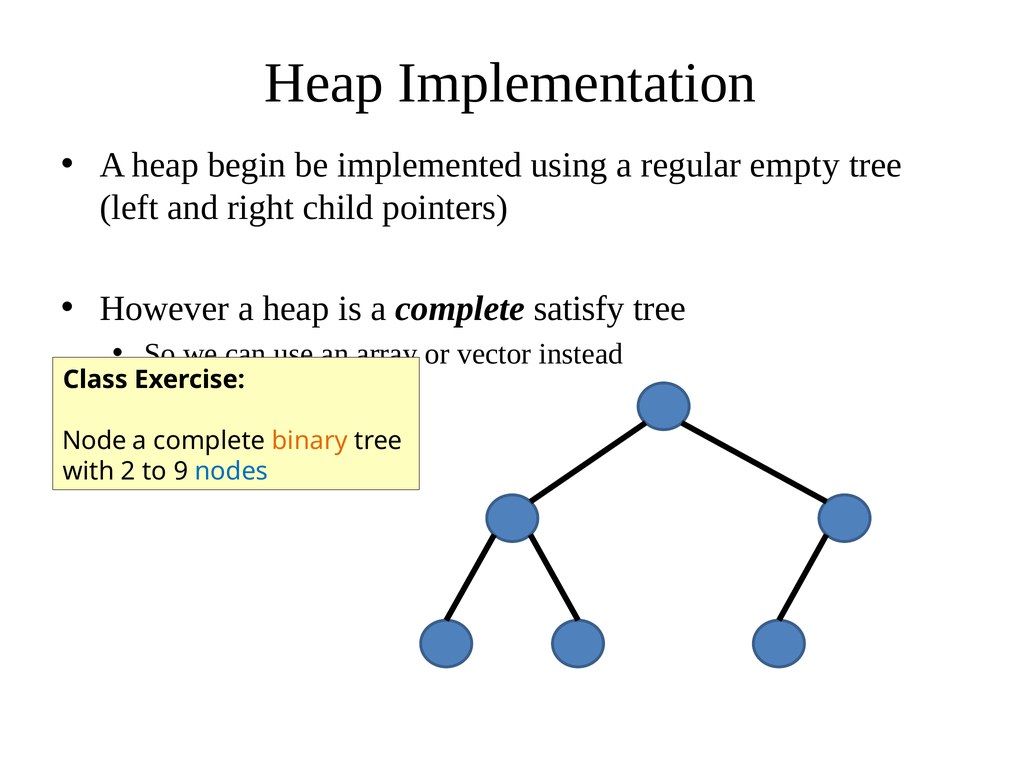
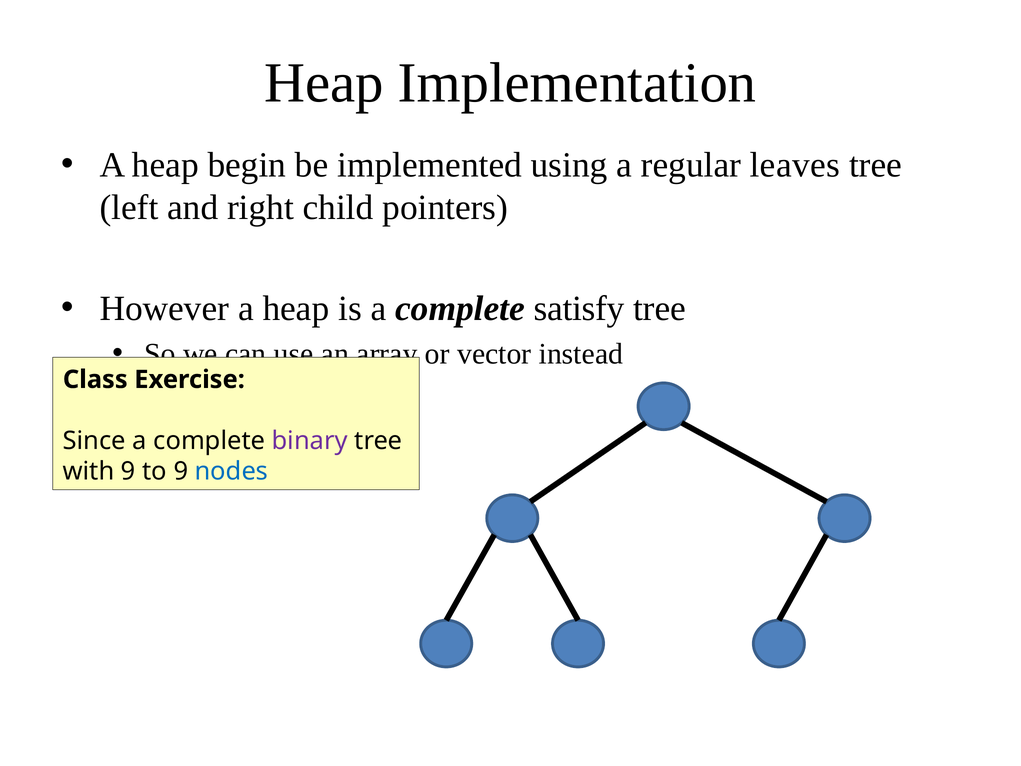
empty: empty -> leaves (795, 165)
Node: Node -> Since (94, 441)
binary colour: orange -> purple (310, 441)
with 2: 2 -> 9 (128, 471)
